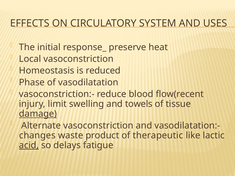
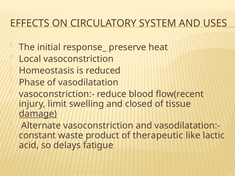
towels: towels -> closed (139, 104)
changes: changes -> constant (37, 136)
acid underline: present -> none (29, 145)
